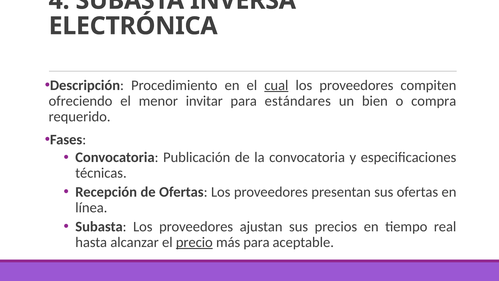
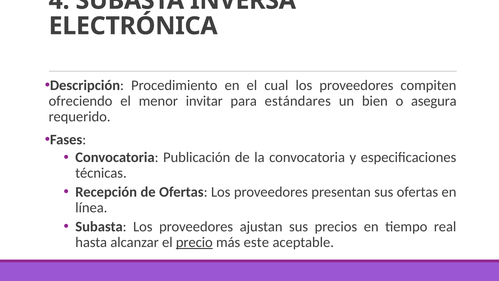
cual underline: present -> none (276, 85)
compra: compra -> asegura (434, 101)
más para: para -> este (256, 242)
